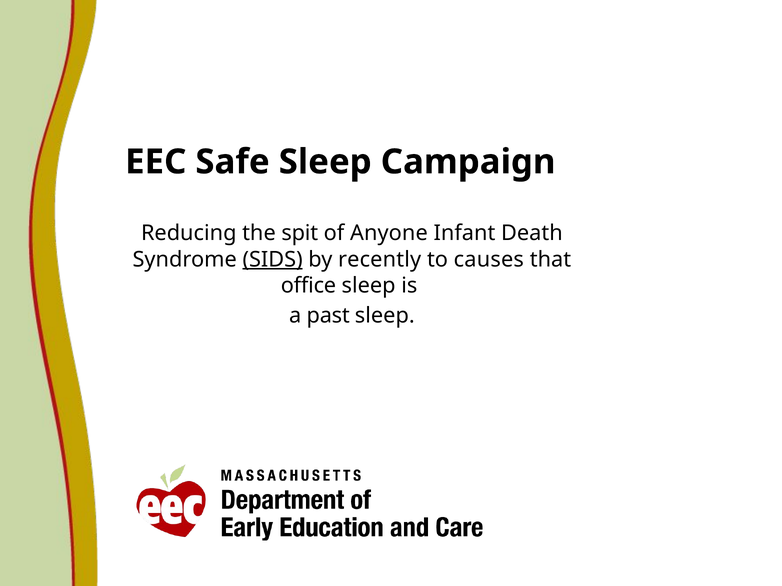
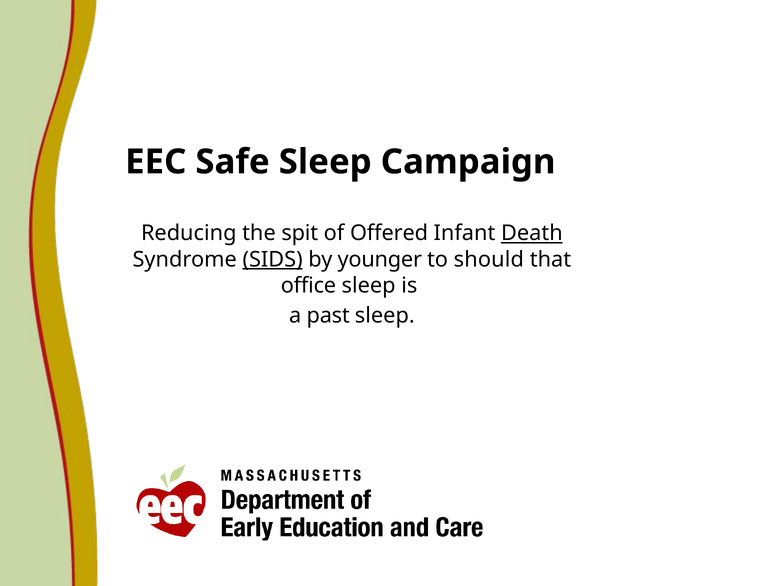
Anyone: Anyone -> Offered (389, 234)
Death underline: none -> present (532, 234)
recently: recently -> younger (380, 260)
causes: causes -> should (489, 260)
